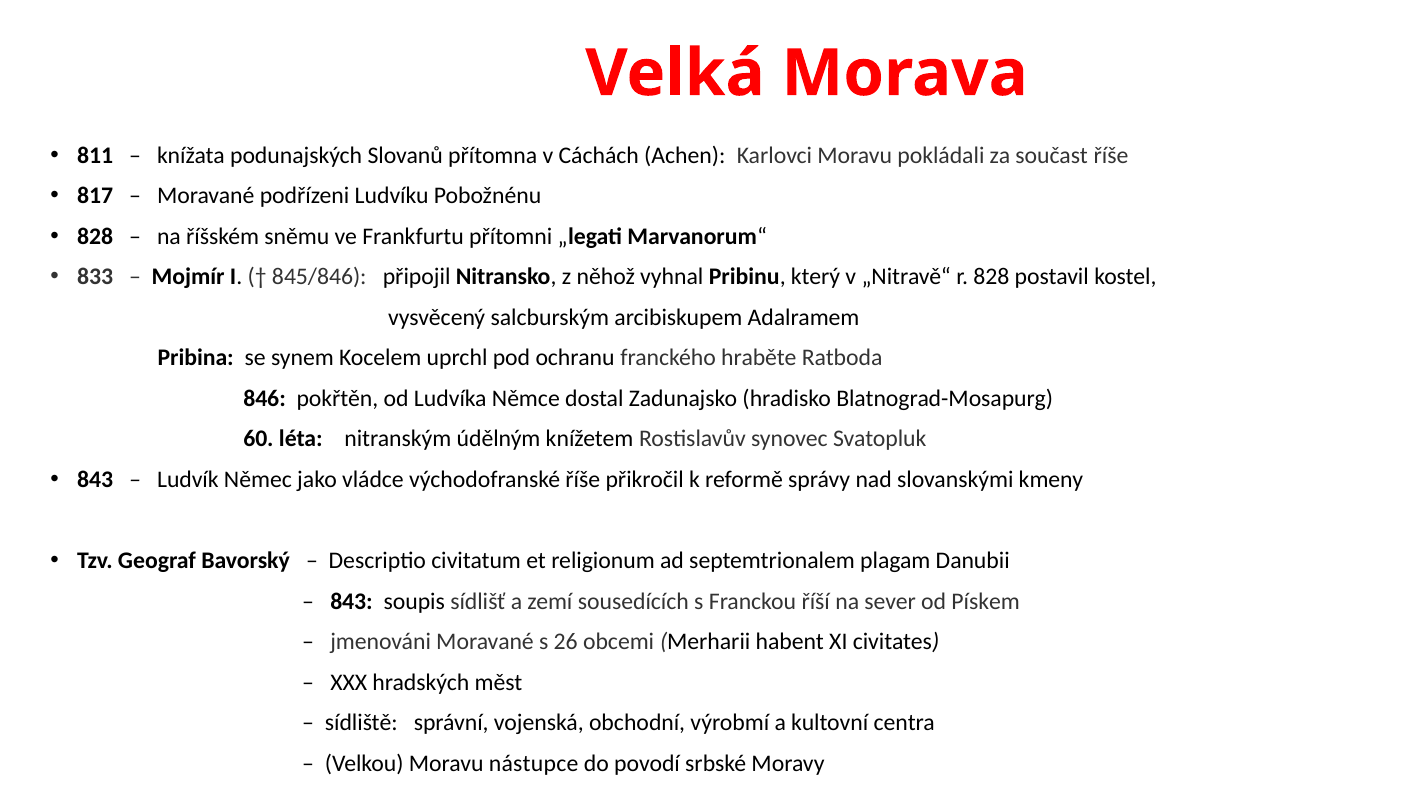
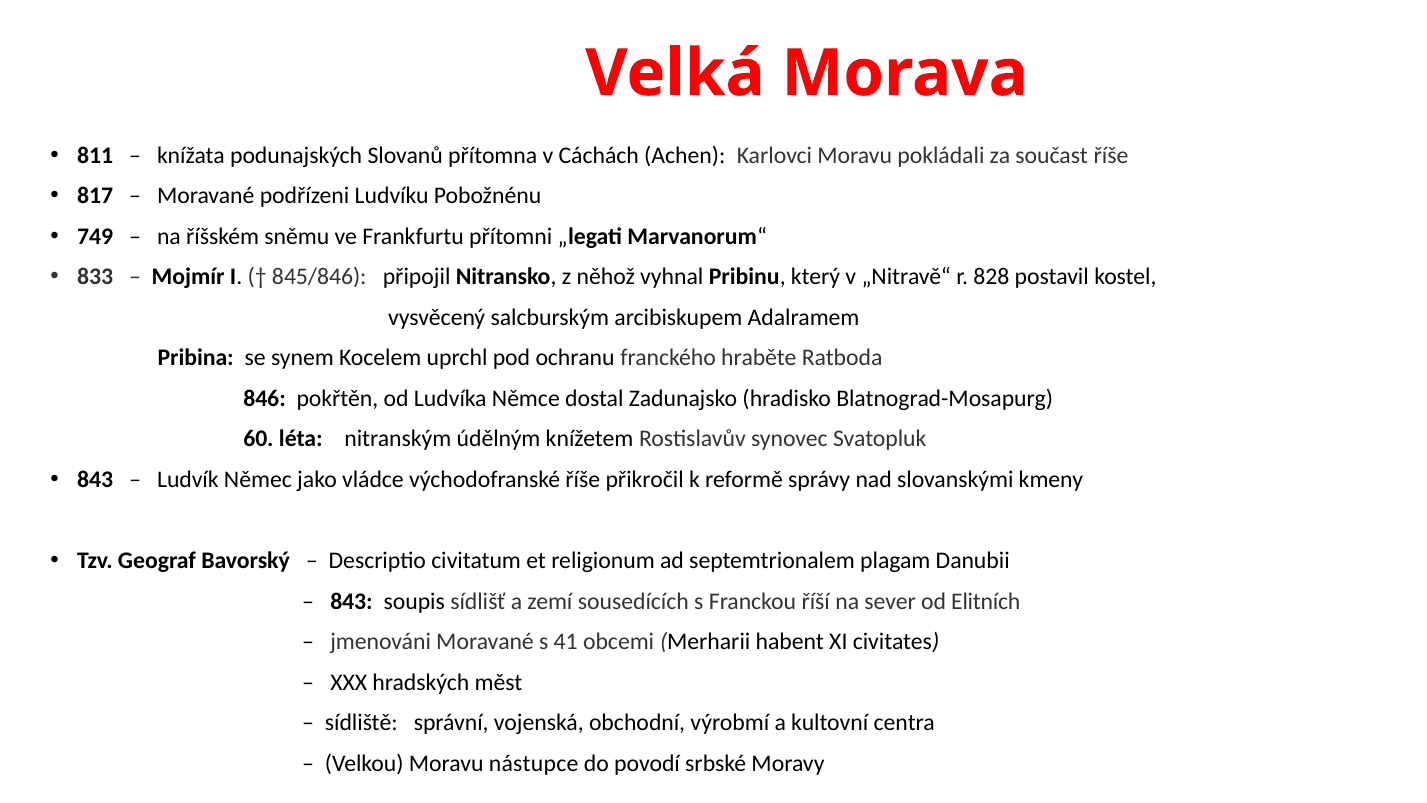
828: 828 -> 749 (95, 236)
Pískem: Pískem -> Elitních (986, 601)
26: 26 -> 41 (566, 642)
